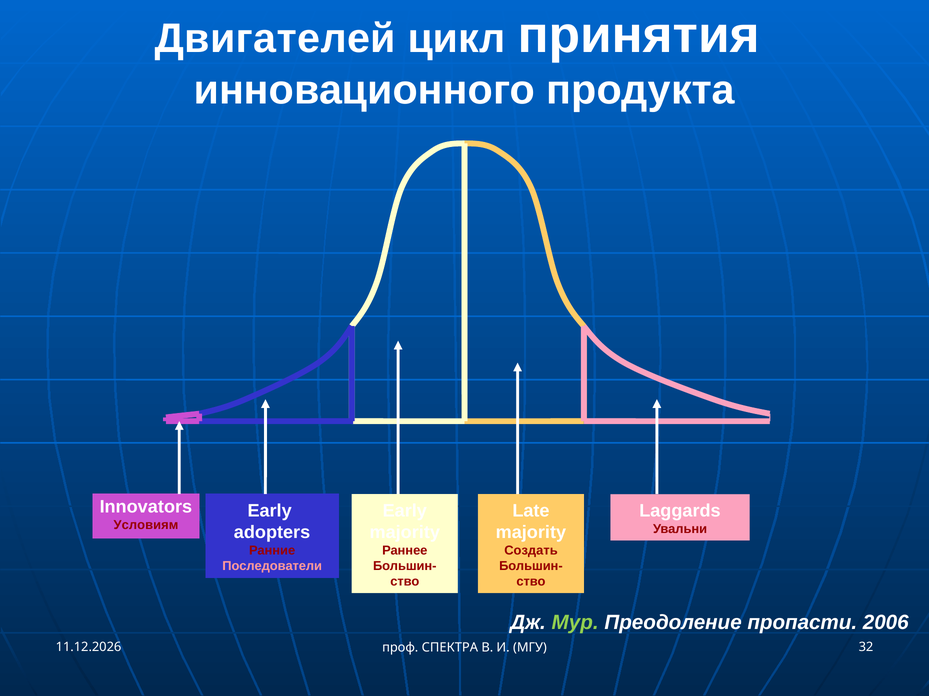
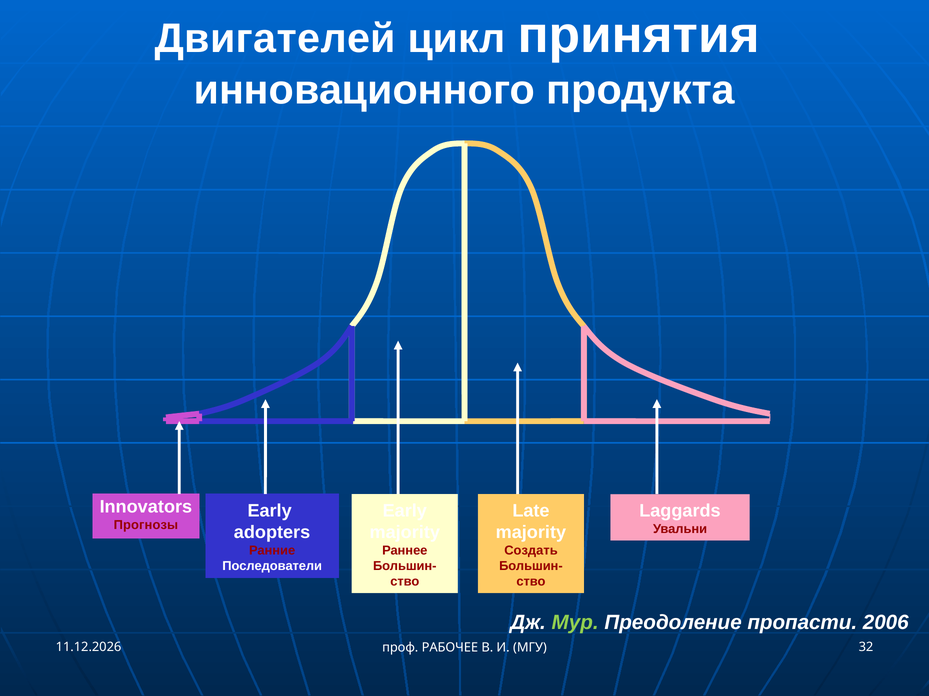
Условиям: Условиям -> Прогнозы (146, 525)
Последователи colour: pink -> white (272, 567)
СПЕКТРА: СПЕКТРА -> РАБОЧЕЕ (450, 648)
